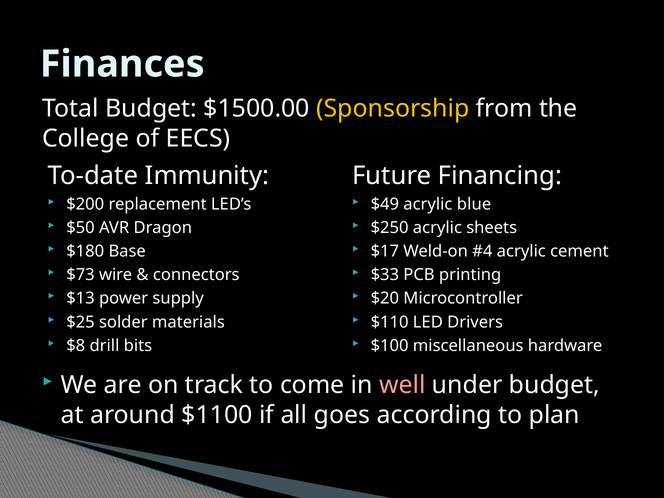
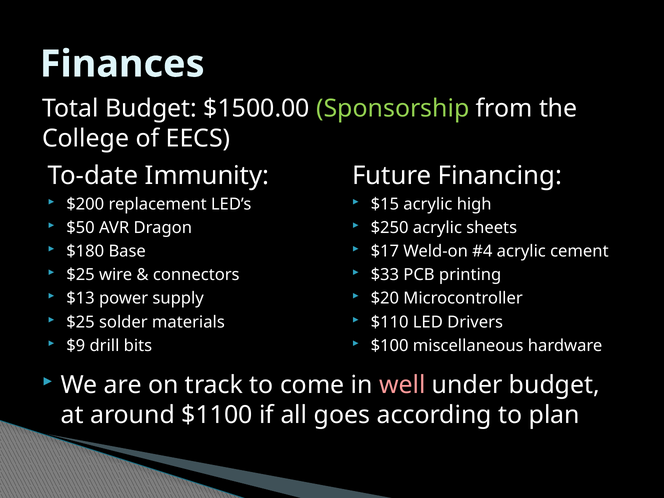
Sponsorship colour: yellow -> light green (393, 108)
$49: $49 -> $15 (385, 204)
blue: blue -> high (474, 204)
$73: $73 -> $25 (81, 275)
$8: $8 -> $9 (76, 346)
